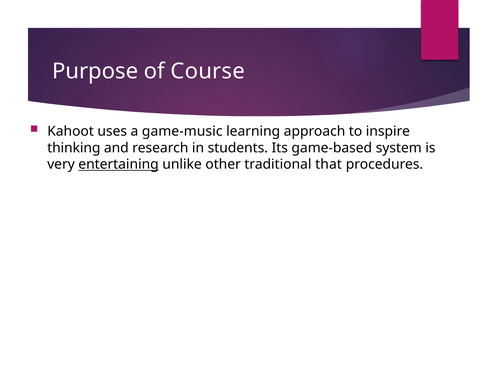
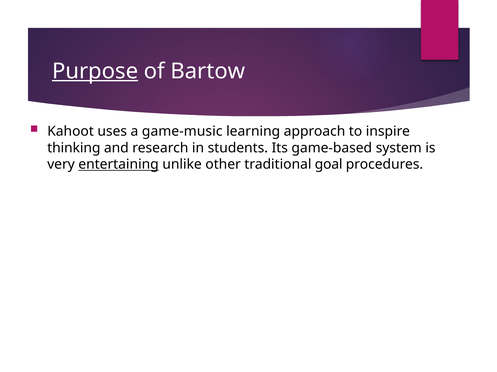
Purpose underline: none -> present (95, 71)
Course: Course -> Bartow (208, 71)
that: that -> goal (329, 165)
